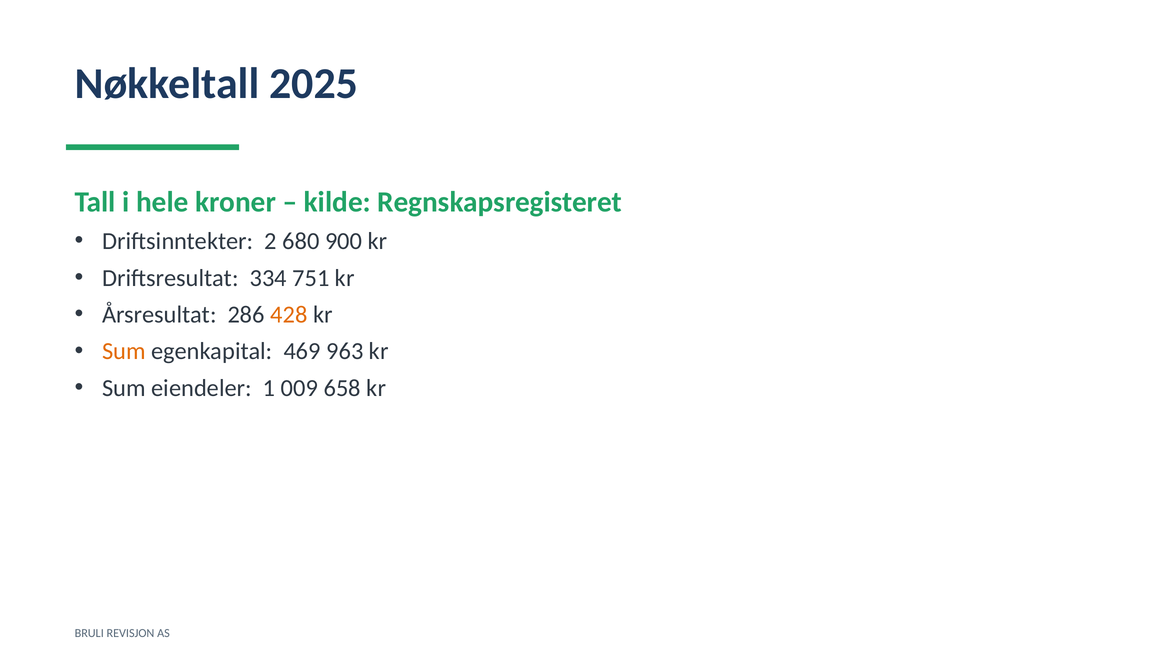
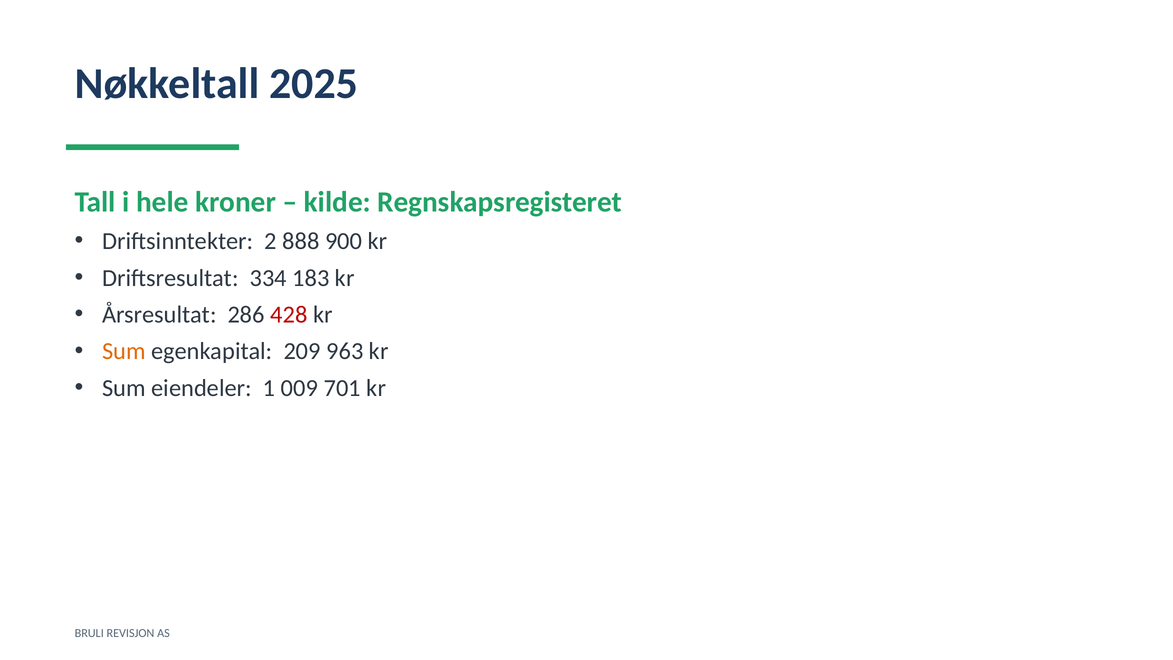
680: 680 -> 888 (301, 241)
751: 751 -> 183 (311, 278)
428 colour: orange -> red (289, 315)
469: 469 -> 209 (302, 351)
658: 658 -> 701 (342, 388)
